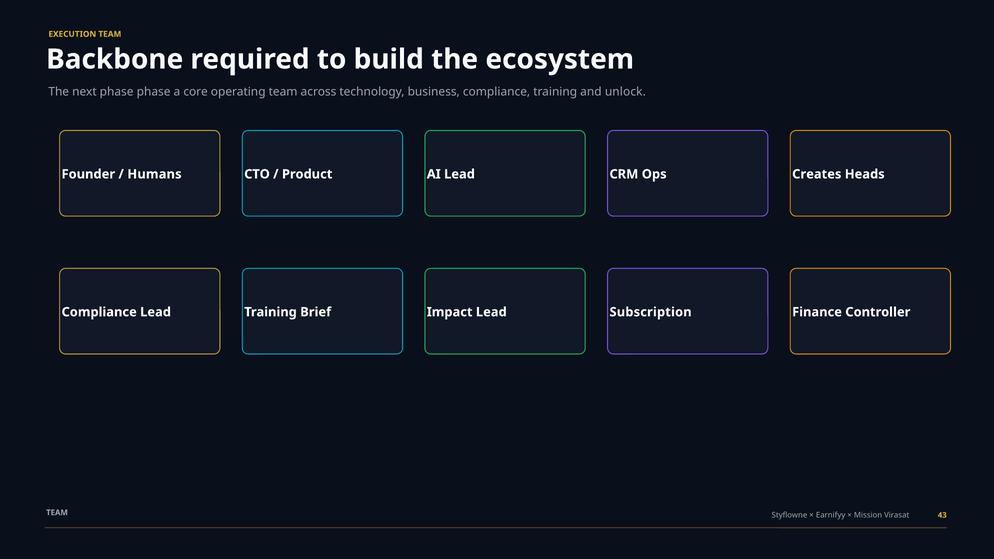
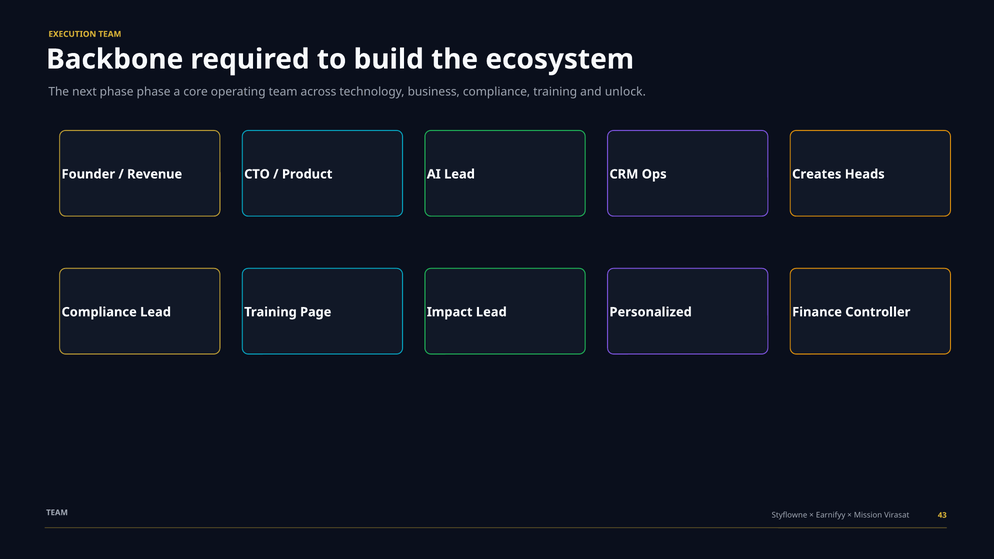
Humans: Humans -> Revenue (155, 174)
Brief: Brief -> Page (316, 312)
Subscription: Subscription -> Personalized (651, 312)
